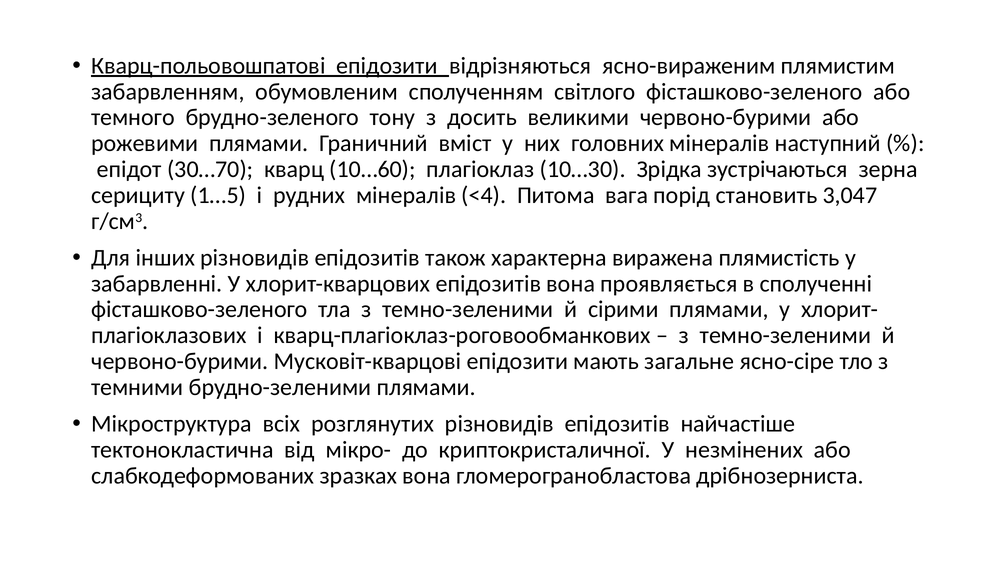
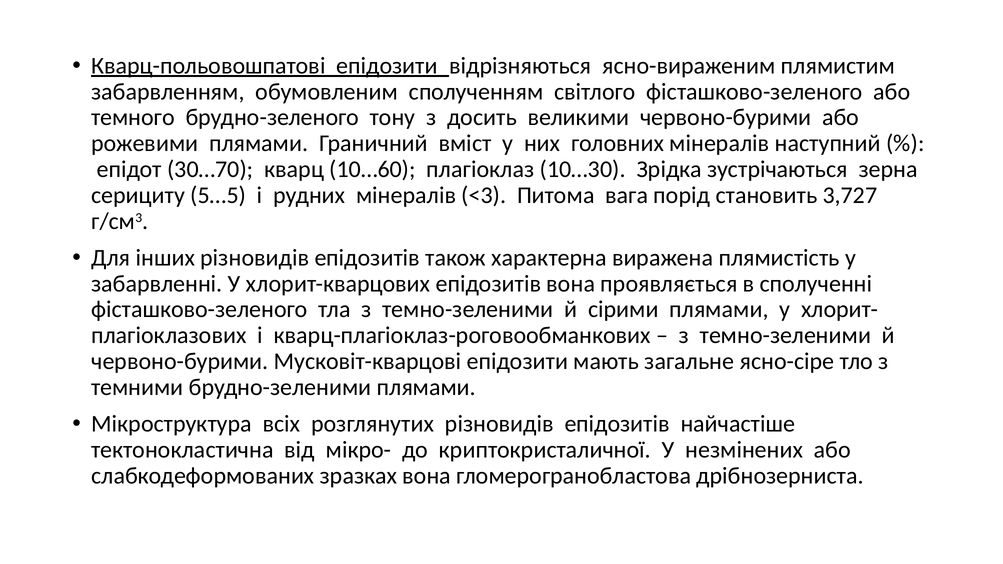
1…5: 1…5 -> 5…5 (218, 195)
<4: <4 -> <3 (484, 195)
3,047: 3,047 -> 3,727 (850, 195)
